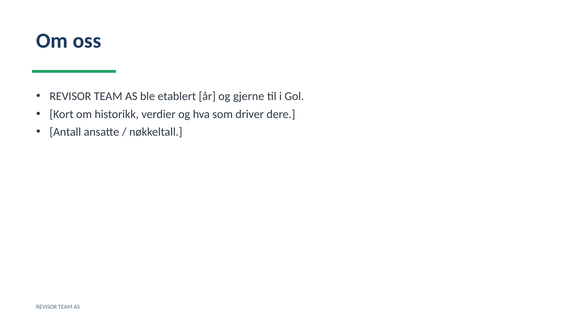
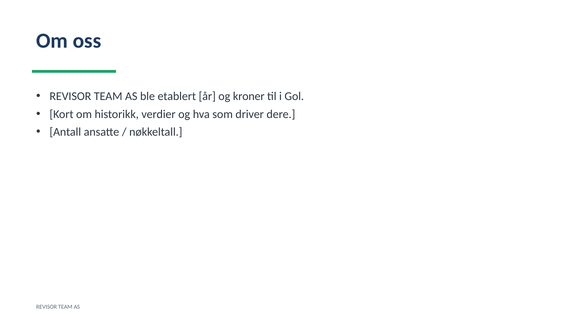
gjerne: gjerne -> kroner (249, 96)
